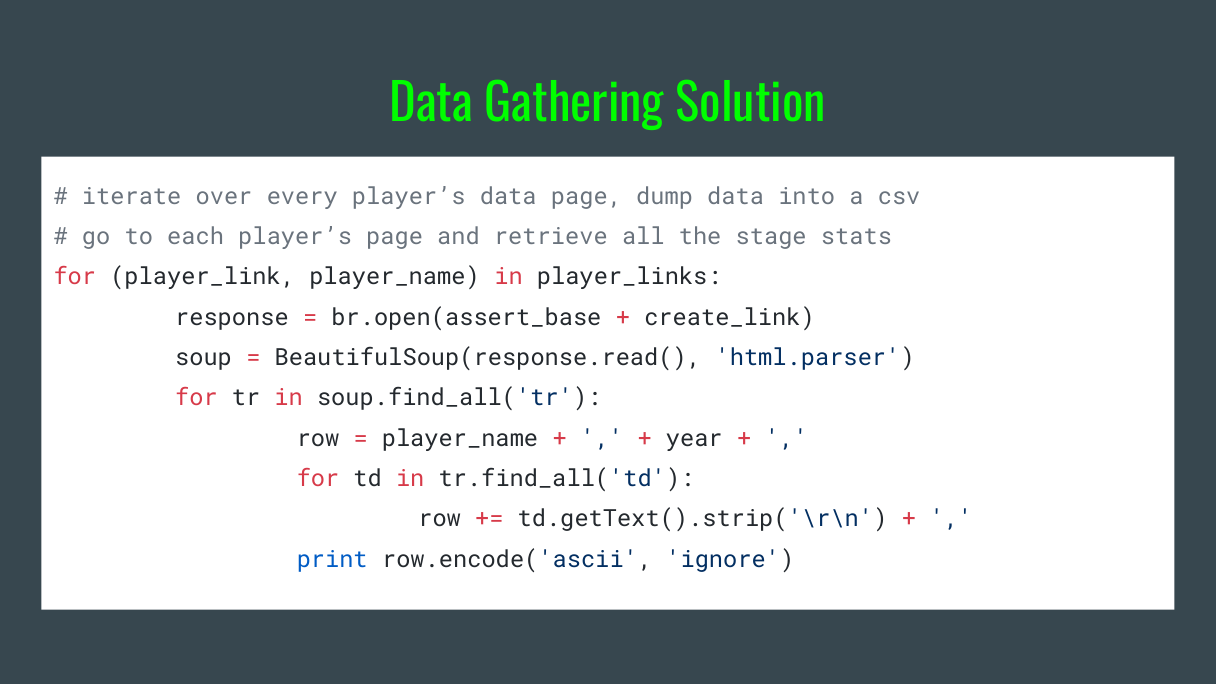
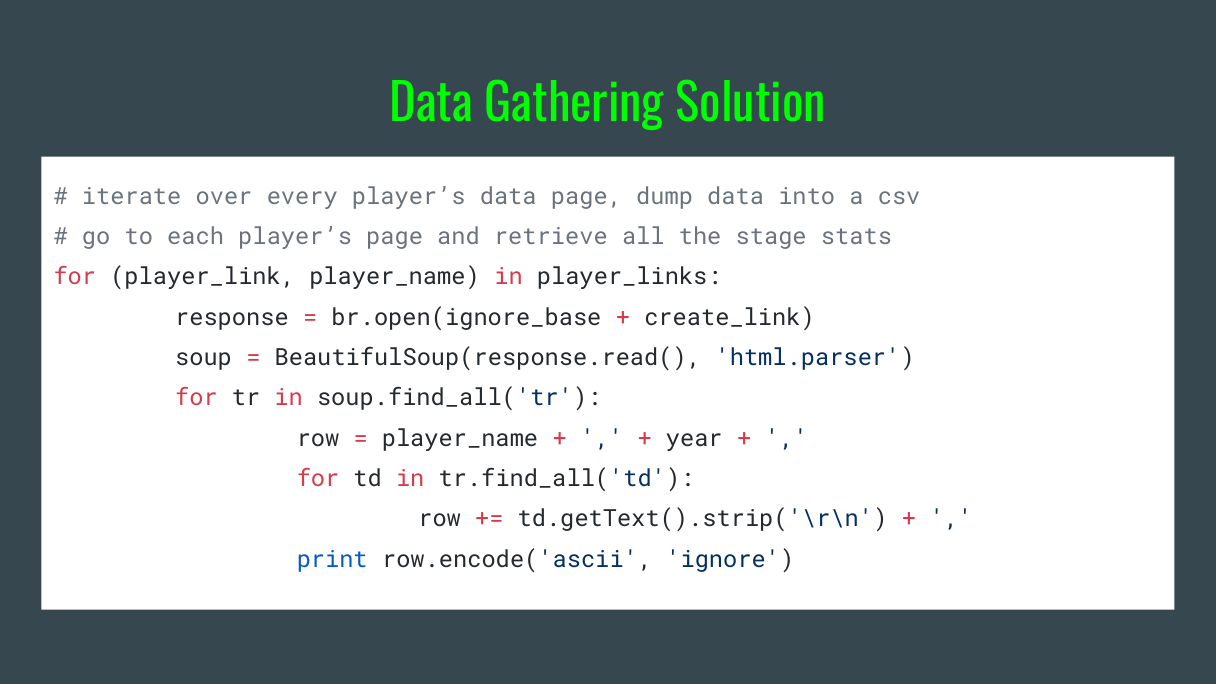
br.open(assert_base: br.open(assert_base -> br.open(ignore_base (466, 317)
